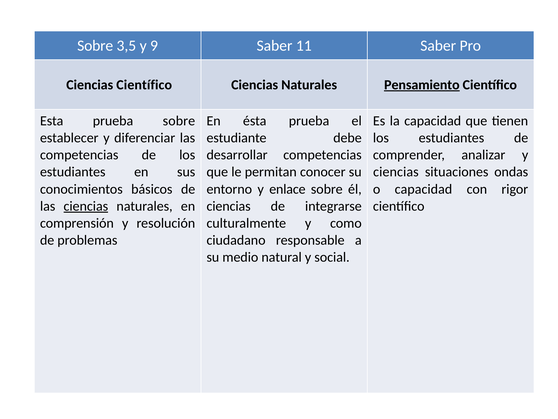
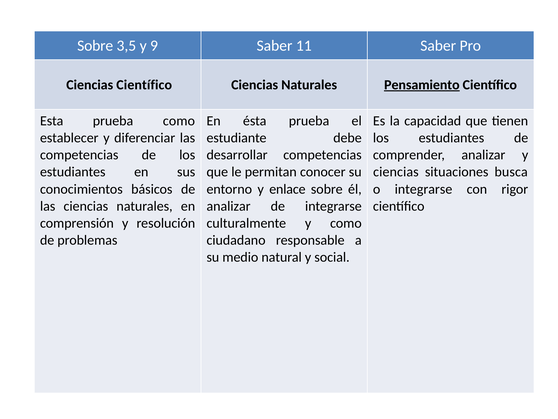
prueba sobre: sobre -> como (179, 121)
ondas: ondas -> busca (511, 172)
o capacidad: capacidad -> integrarse (423, 189)
ciencias underline: present -> none (86, 206)
ciencias: ciencias -> analizar (229, 206)
